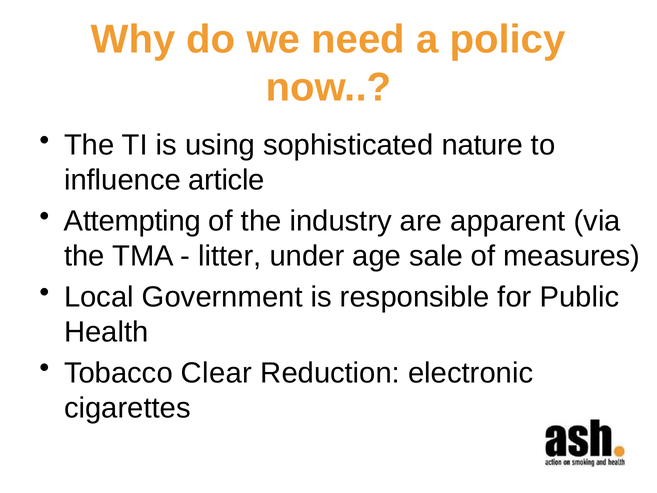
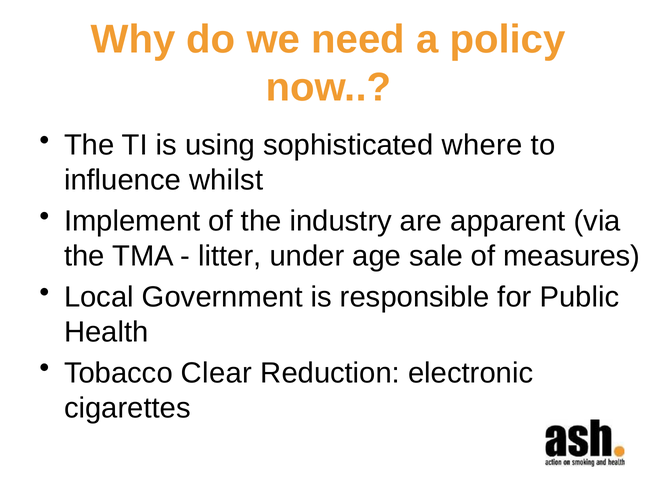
nature: nature -> where (482, 145)
article: article -> whilst (226, 180)
Attempting: Attempting -> Implement (132, 221)
